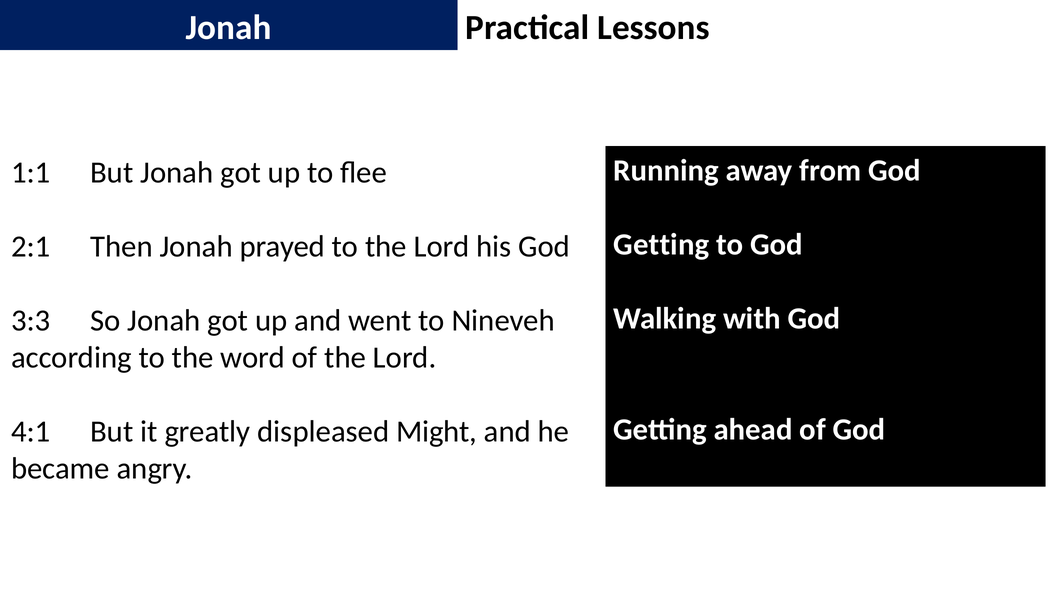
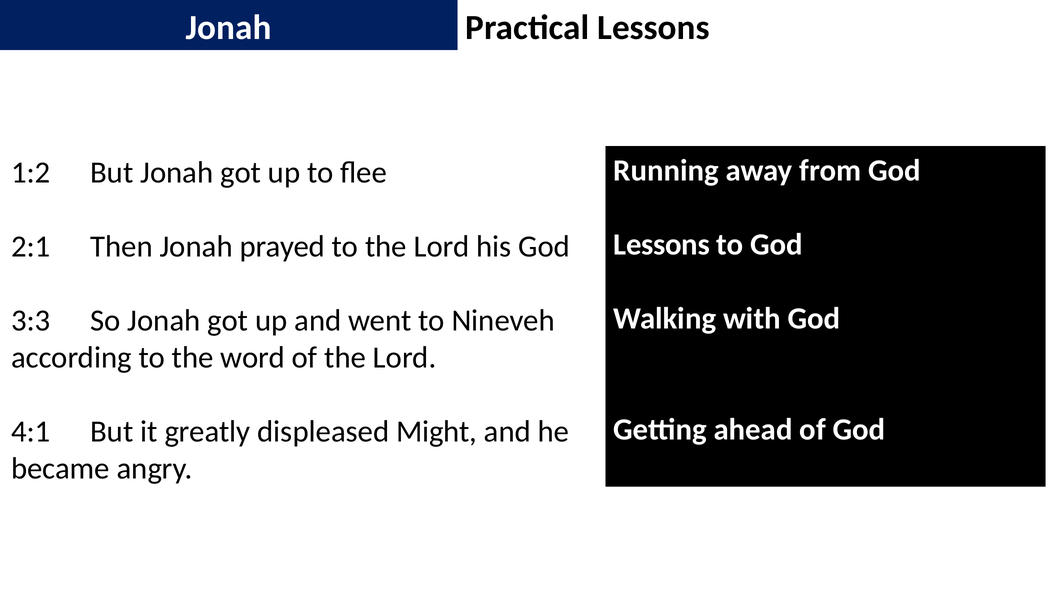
1:1: 1:1 -> 1:2 (31, 173)
Getting: Getting -> Lessons (662, 245)
